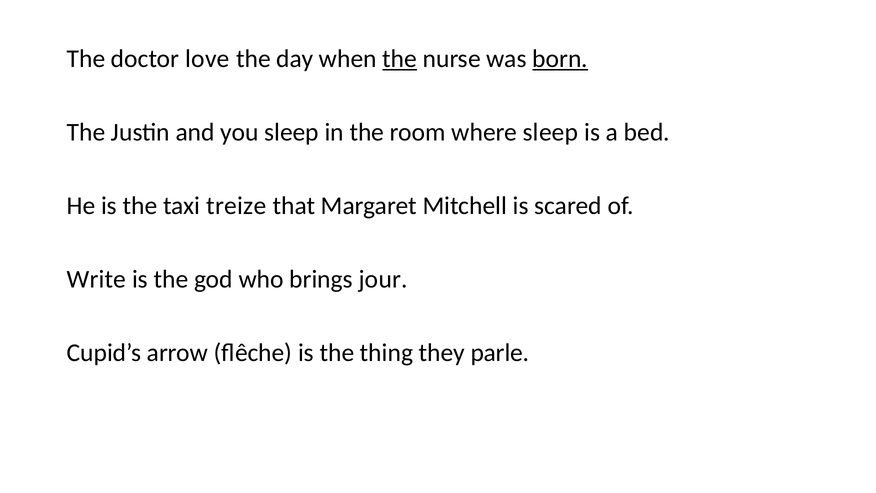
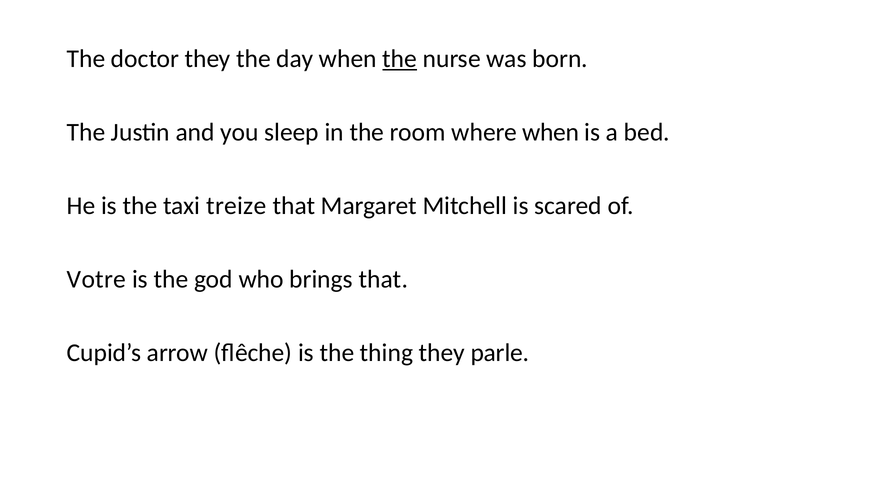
doctor love: love -> they (208, 59)
born underline: present -> none (560, 59)
where sleep: sleep -> when (551, 132)
Write: Write -> Votre (96, 279)
brings jour: jour -> that (383, 279)
